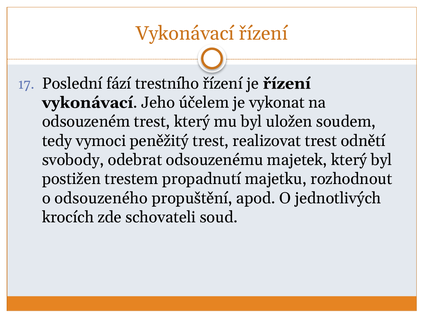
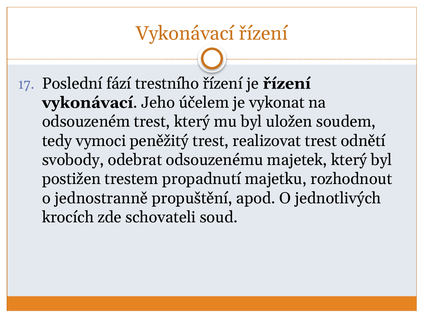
odsouzeného: odsouzeného -> jednostranně (101, 198)
